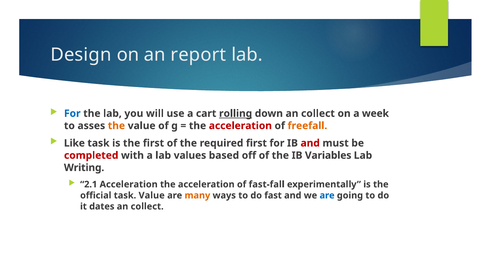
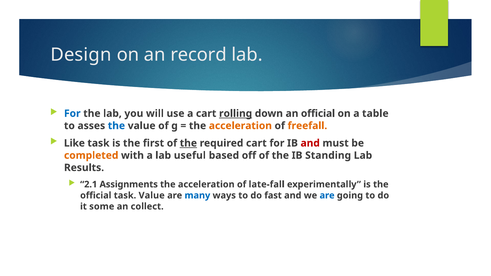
report: report -> record (199, 55)
down an collect: collect -> official (318, 114)
week: week -> table (375, 114)
the colour: orange -> blue (116, 126)
acceleration colour: red -> orange (240, 126)
the underline: none -> present (188, 143)
required first: first -> cart (256, 143)
completed colour: red -> orange (91, 156)
values: values -> useful (190, 156)
Variables: Variables -> Standing (328, 156)
Writing: Writing -> Results (84, 168)
2.1 Acceleration: Acceleration -> Assignments (129, 184)
fast-fall: fast-fall -> late-fall (267, 184)
many colour: orange -> blue (197, 196)
dates: dates -> some (102, 207)
